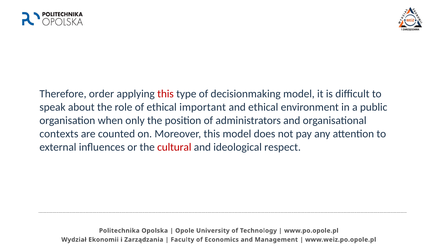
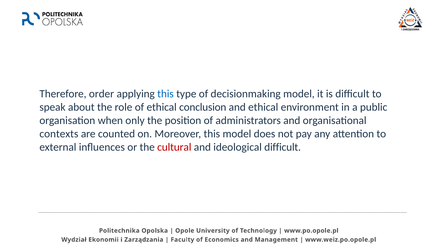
this colour: red -> blue (166, 94)
important: important -> conclusion (203, 107)
ideological respect: respect -> difficult (283, 148)
